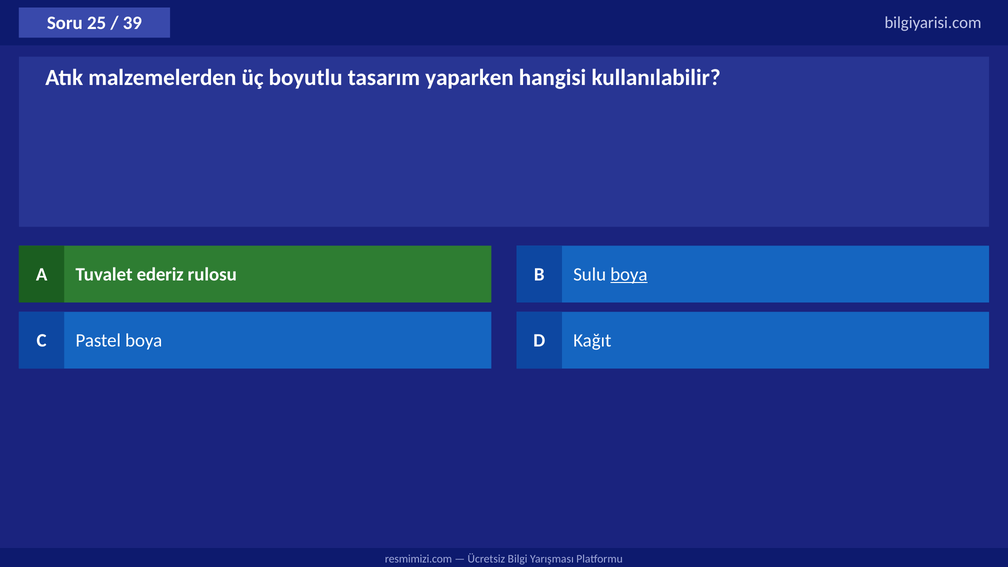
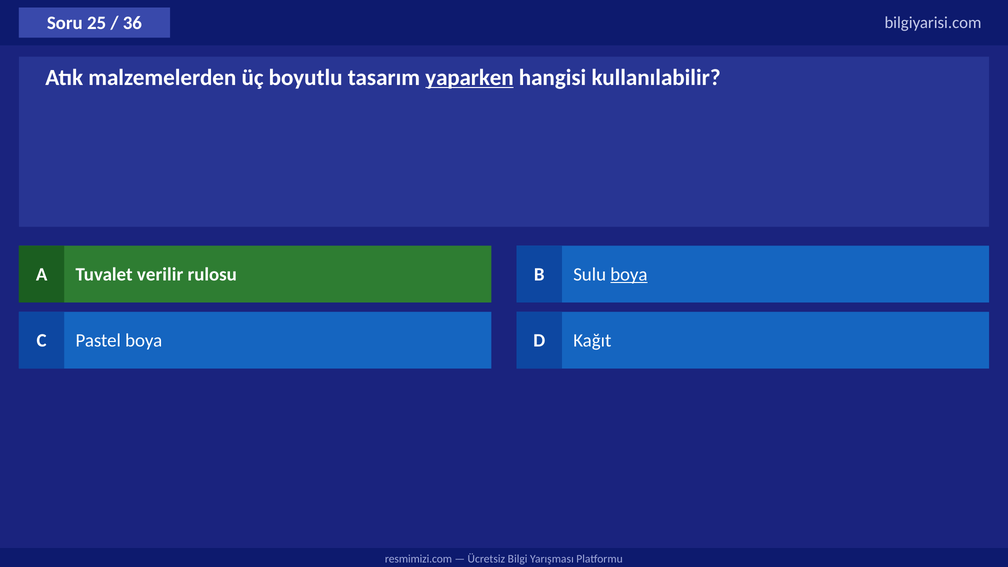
39: 39 -> 36 (132, 23)
yaparken underline: none -> present (470, 78)
ederiz: ederiz -> verilir (160, 274)
